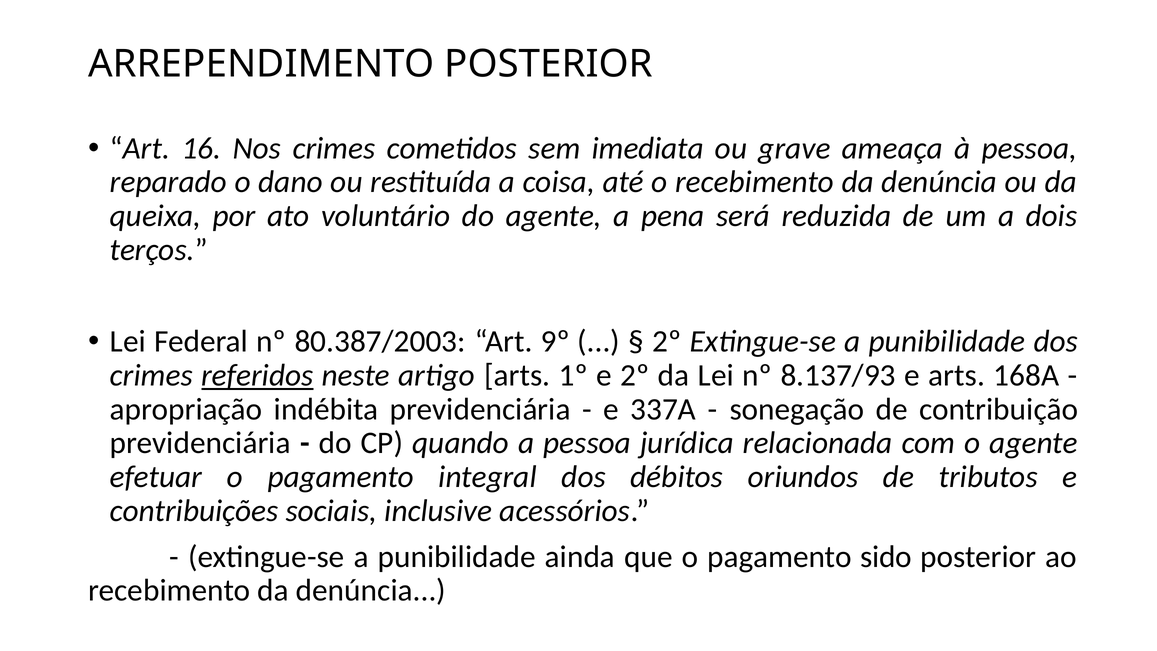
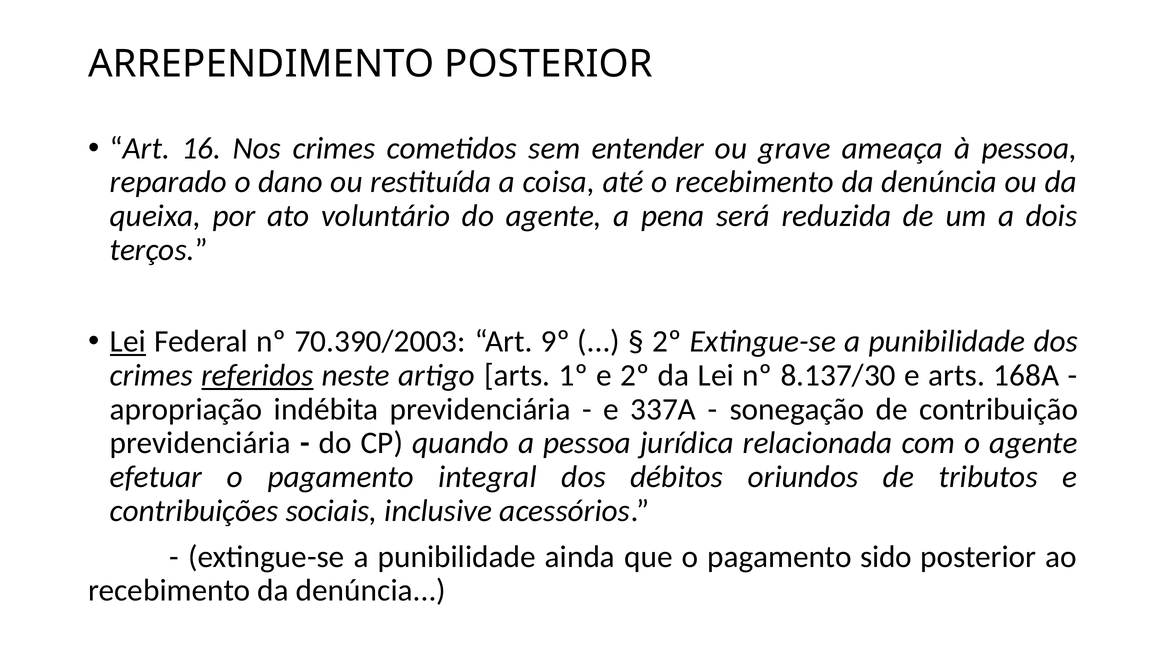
imediata: imediata -> entender (648, 148)
Lei underline: none -> present (128, 342)
80.387/2003: 80.387/2003 -> 70.390/2003 (380, 342)
8.137/93: 8.137/93 -> 8.137/30 (838, 375)
